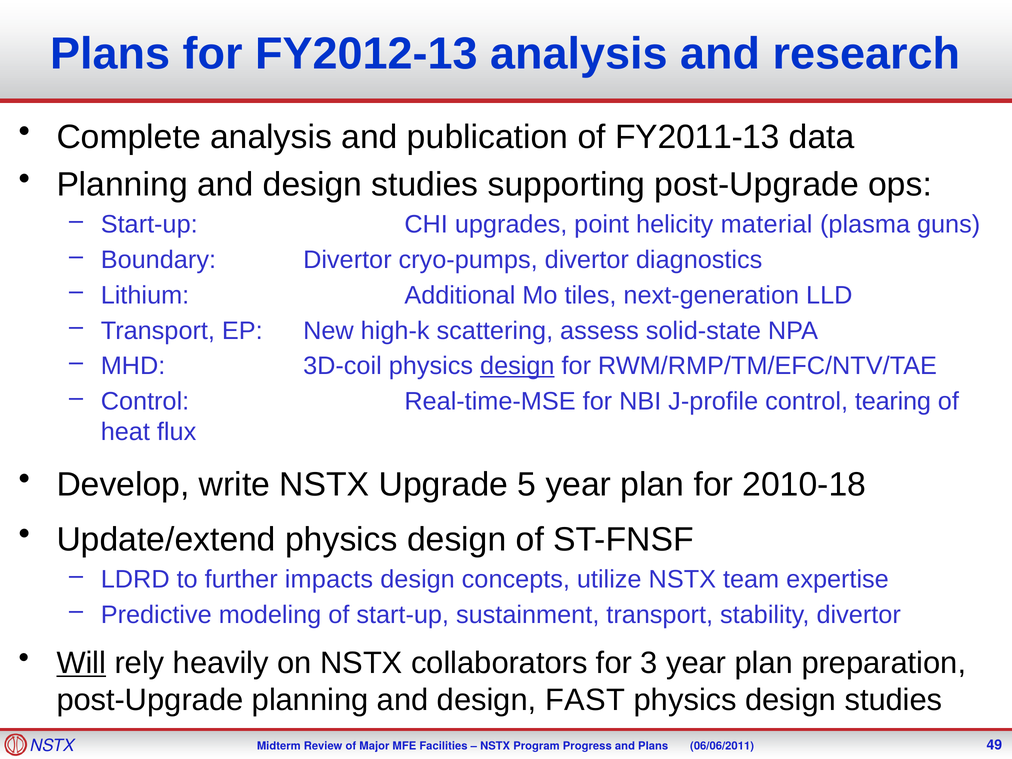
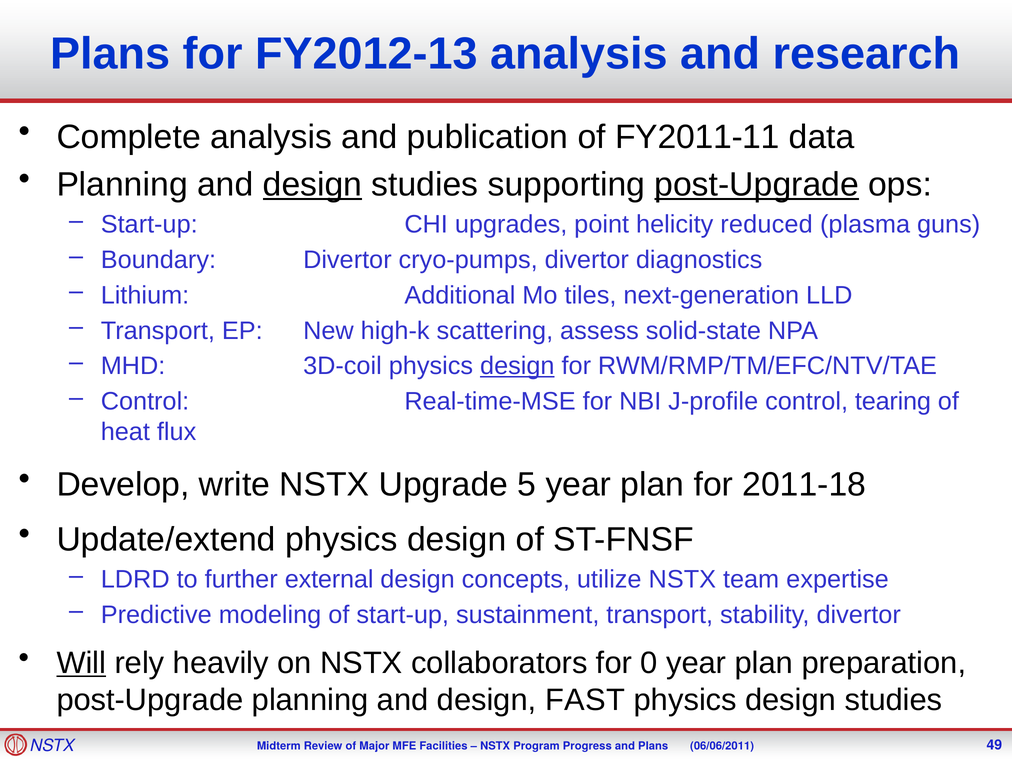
FY2011-13: FY2011-13 -> FY2011-11 (697, 137)
design underline: none -> present (312, 185)
post-Upgrade underline: none -> present (757, 185)
material: material -> reduced (767, 224)
2010-18: 2010-18 -> 2011-18 (804, 484)
impacts: impacts -> external (329, 579)
3: 3 -> 0 (649, 663)
